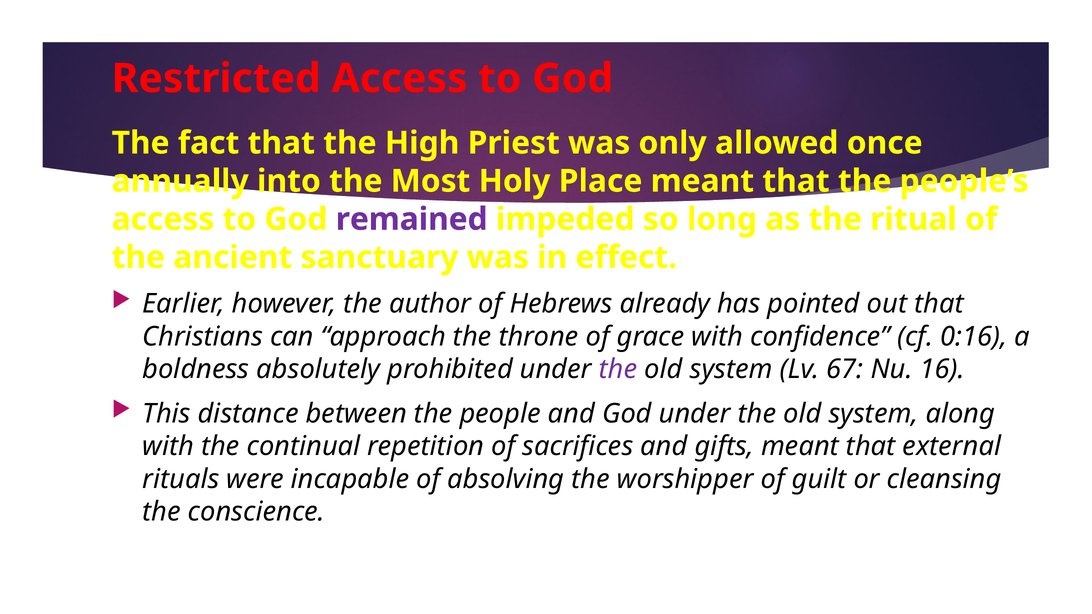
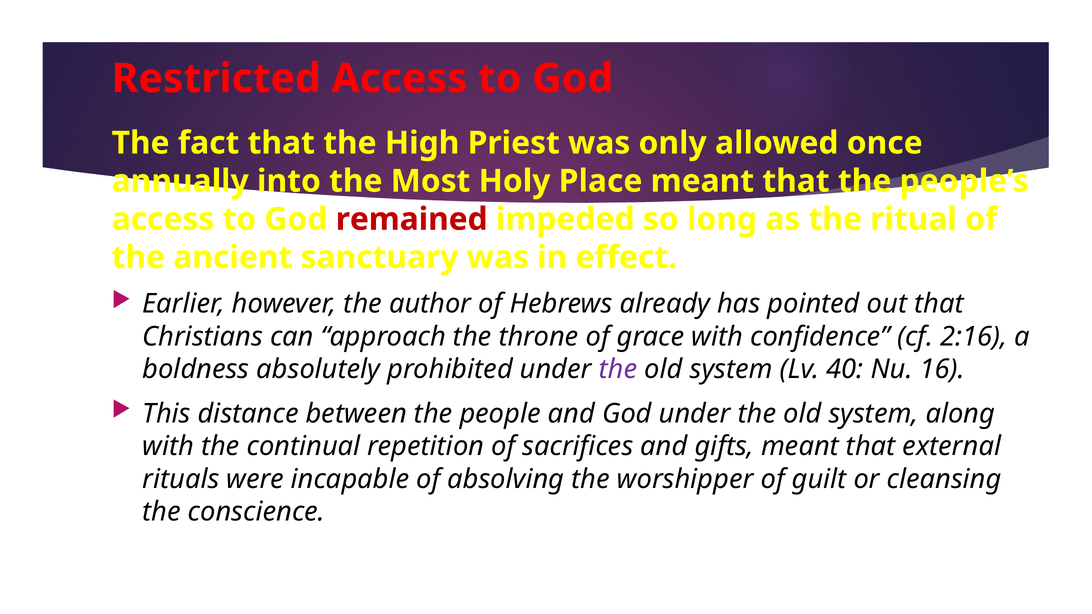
remained colour: purple -> red (412, 219)
0:16: 0:16 -> 2:16 (974, 337)
67: 67 -> 40 (845, 370)
